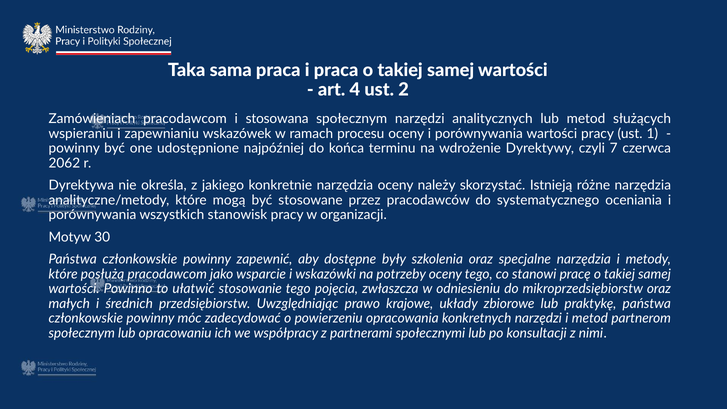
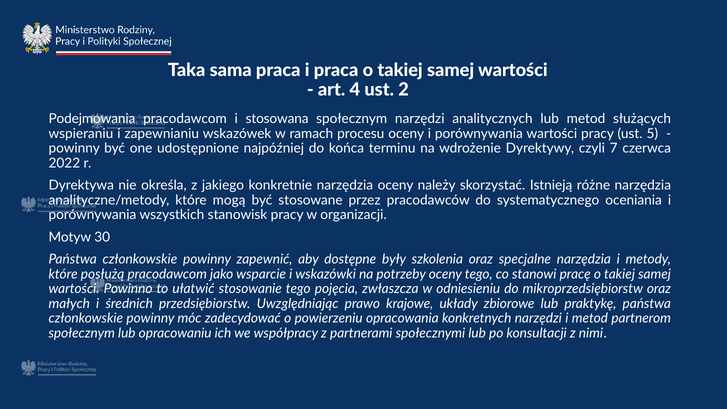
Zamówieniach: Zamówieniach -> Podejmowania (92, 119)
1: 1 -> 5 (652, 134)
2062: 2062 -> 2022 (64, 163)
